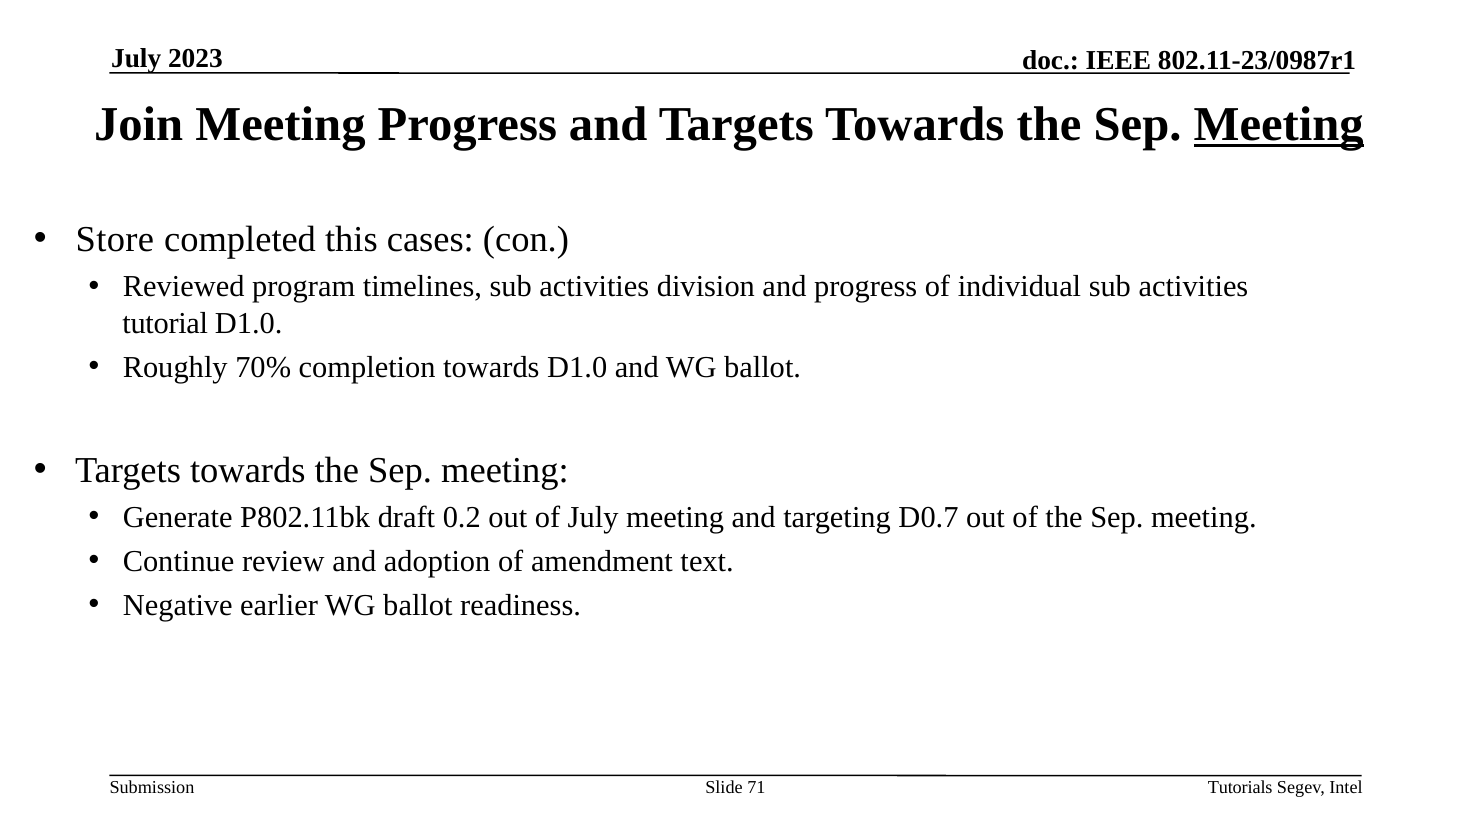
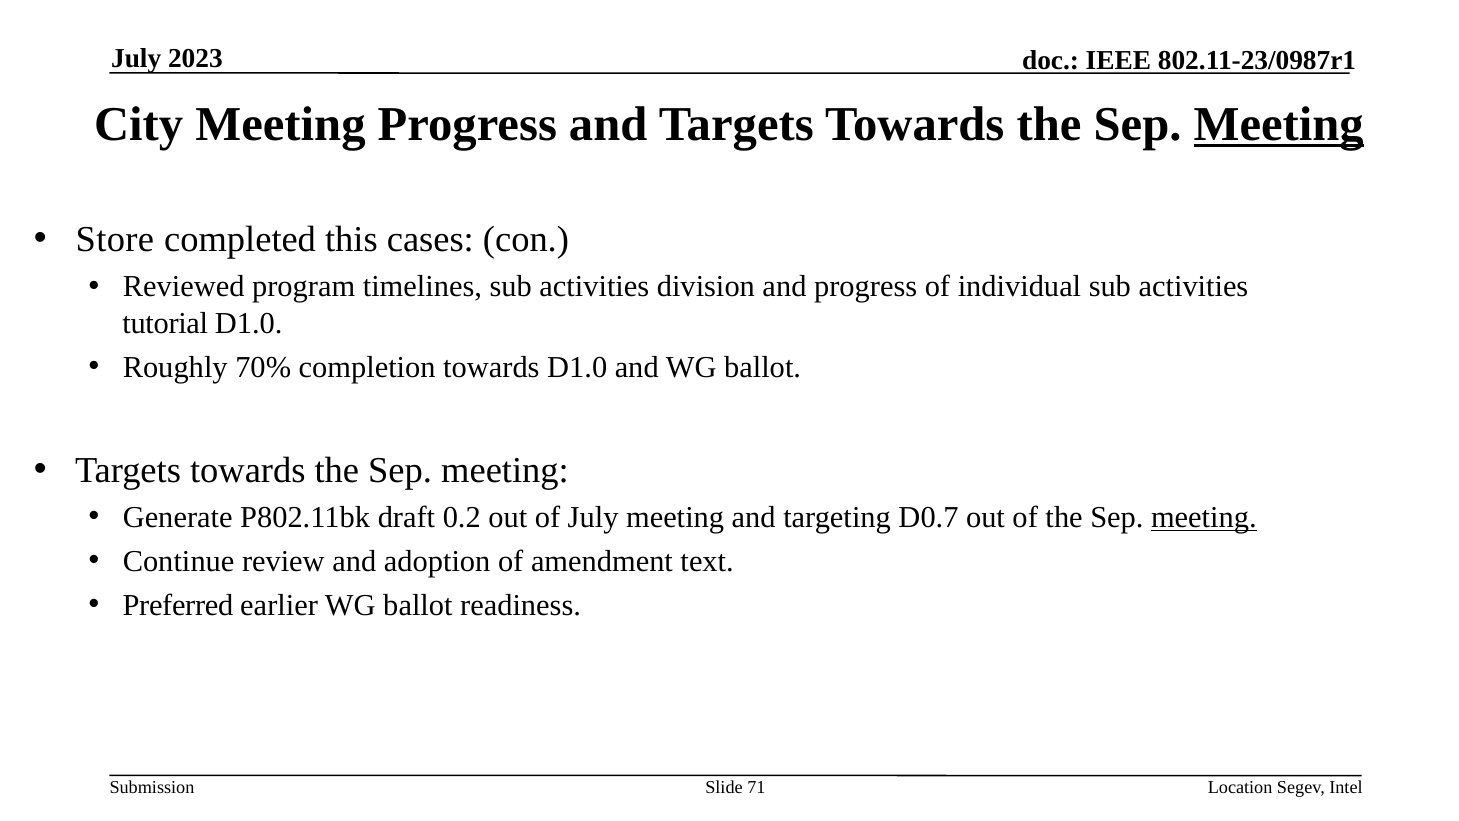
Join: Join -> City (139, 125)
meeting underline: none -> present (1204, 517)
Negative: Negative -> Preferred (178, 605)
Tutorials: Tutorials -> Location (1240, 787)
